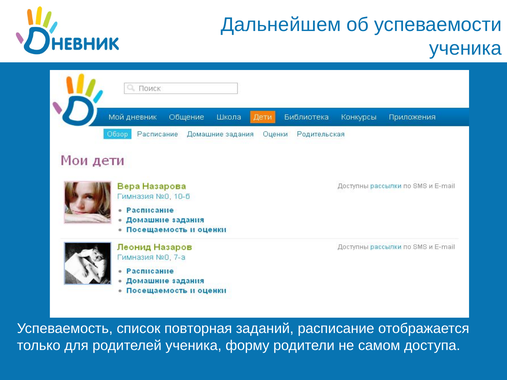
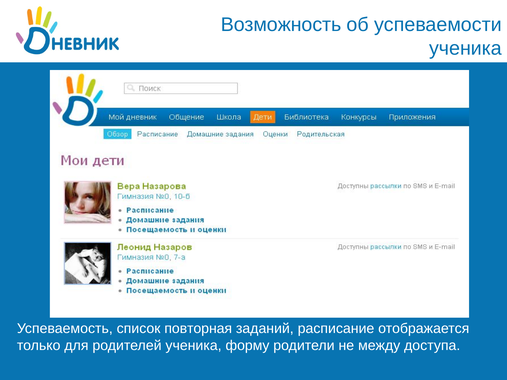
Дальнейшем: Дальнейшем -> Возможность (281, 25)
самом: самом -> между (379, 346)
